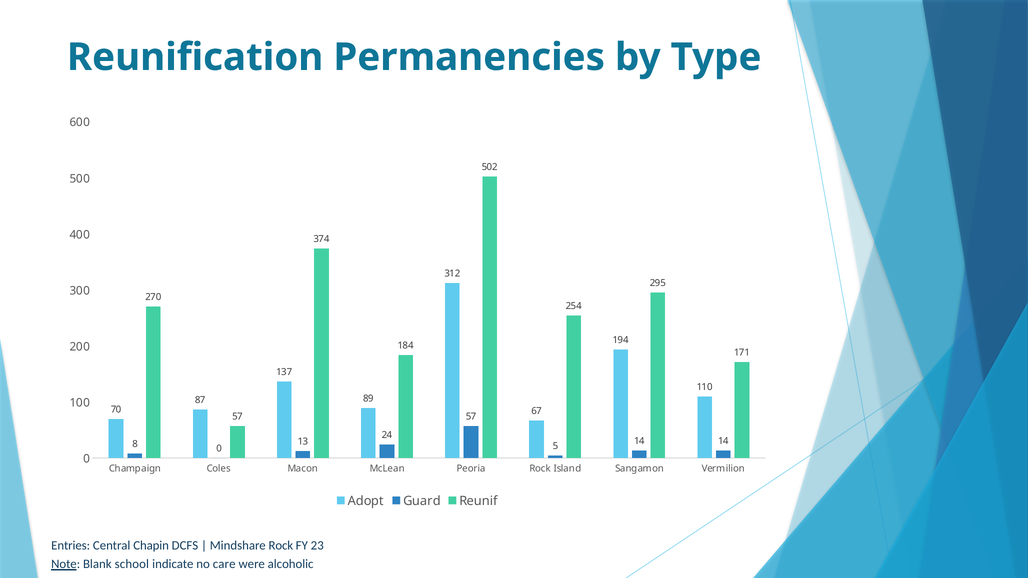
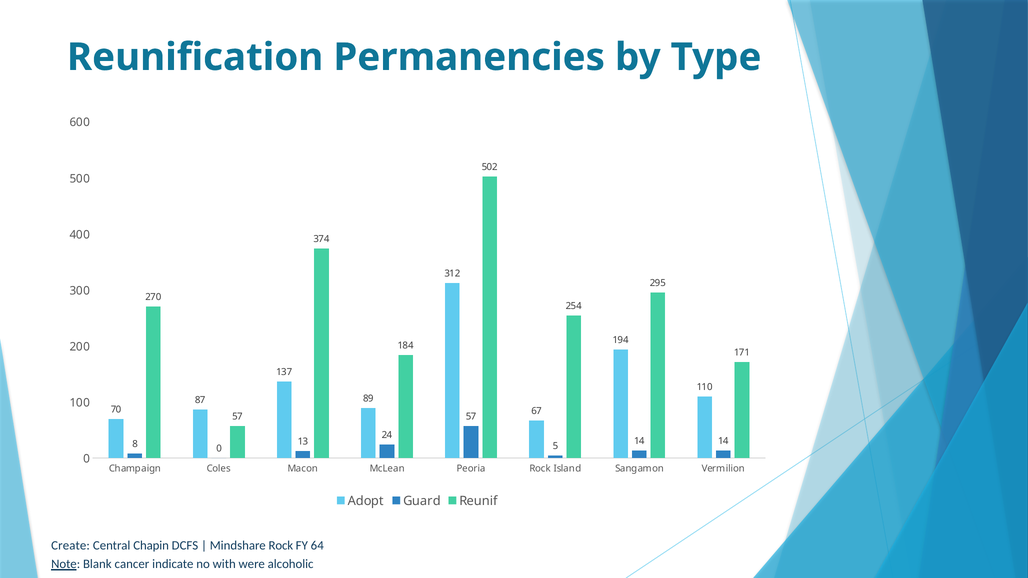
Entries: Entries -> Create (71, 546)
23: 23 -> 64 (317, 546)
school: school -> cancer (132, 564)
care: care -> with (224, 564)
